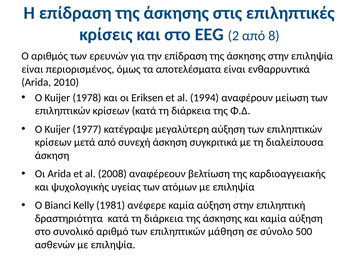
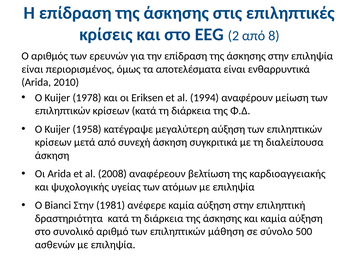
1977: 1977 -> 1958 (87, 129)
Bianci Kelly: Kelly -> Στην (84, 205)
